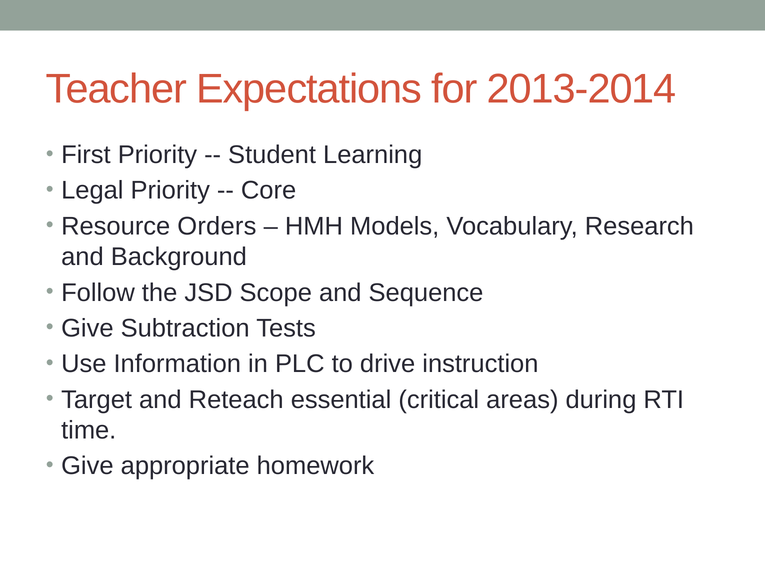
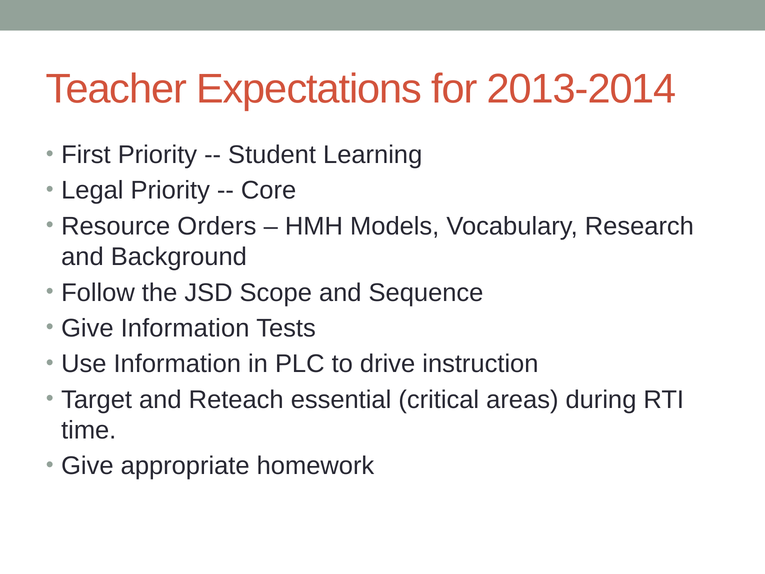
Give Subtraction: Subtraction -> Information (185, 328)
